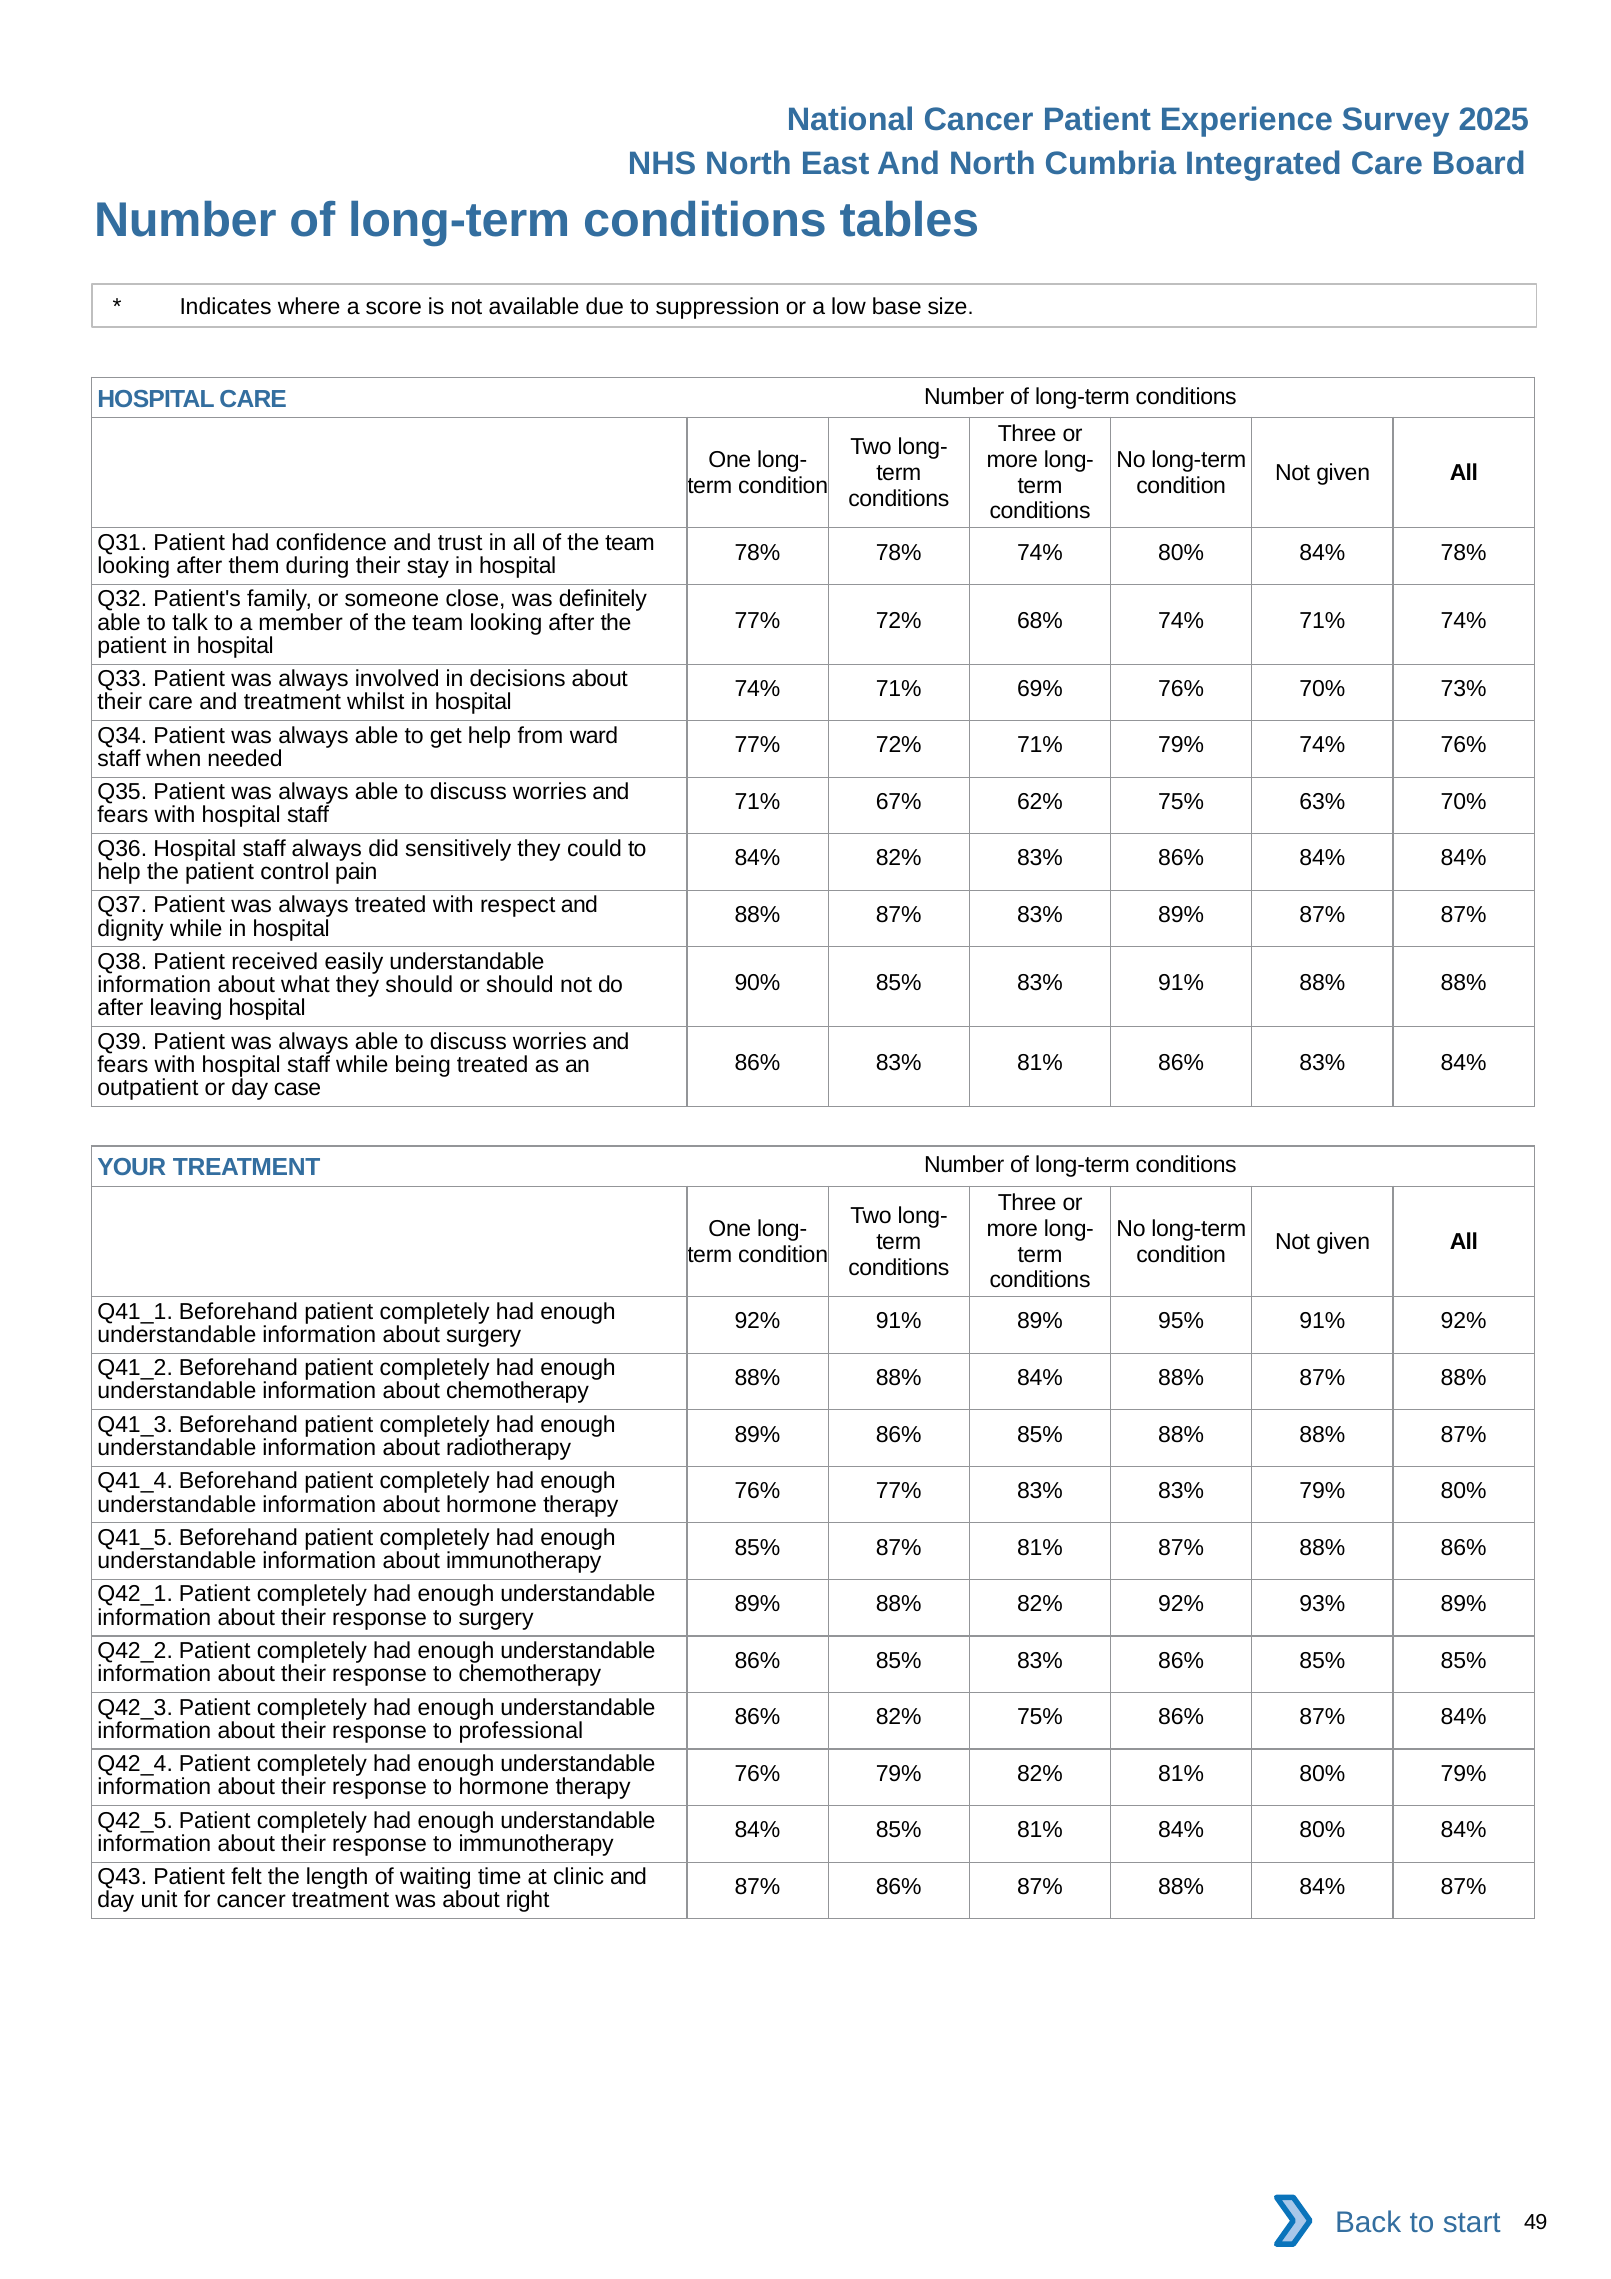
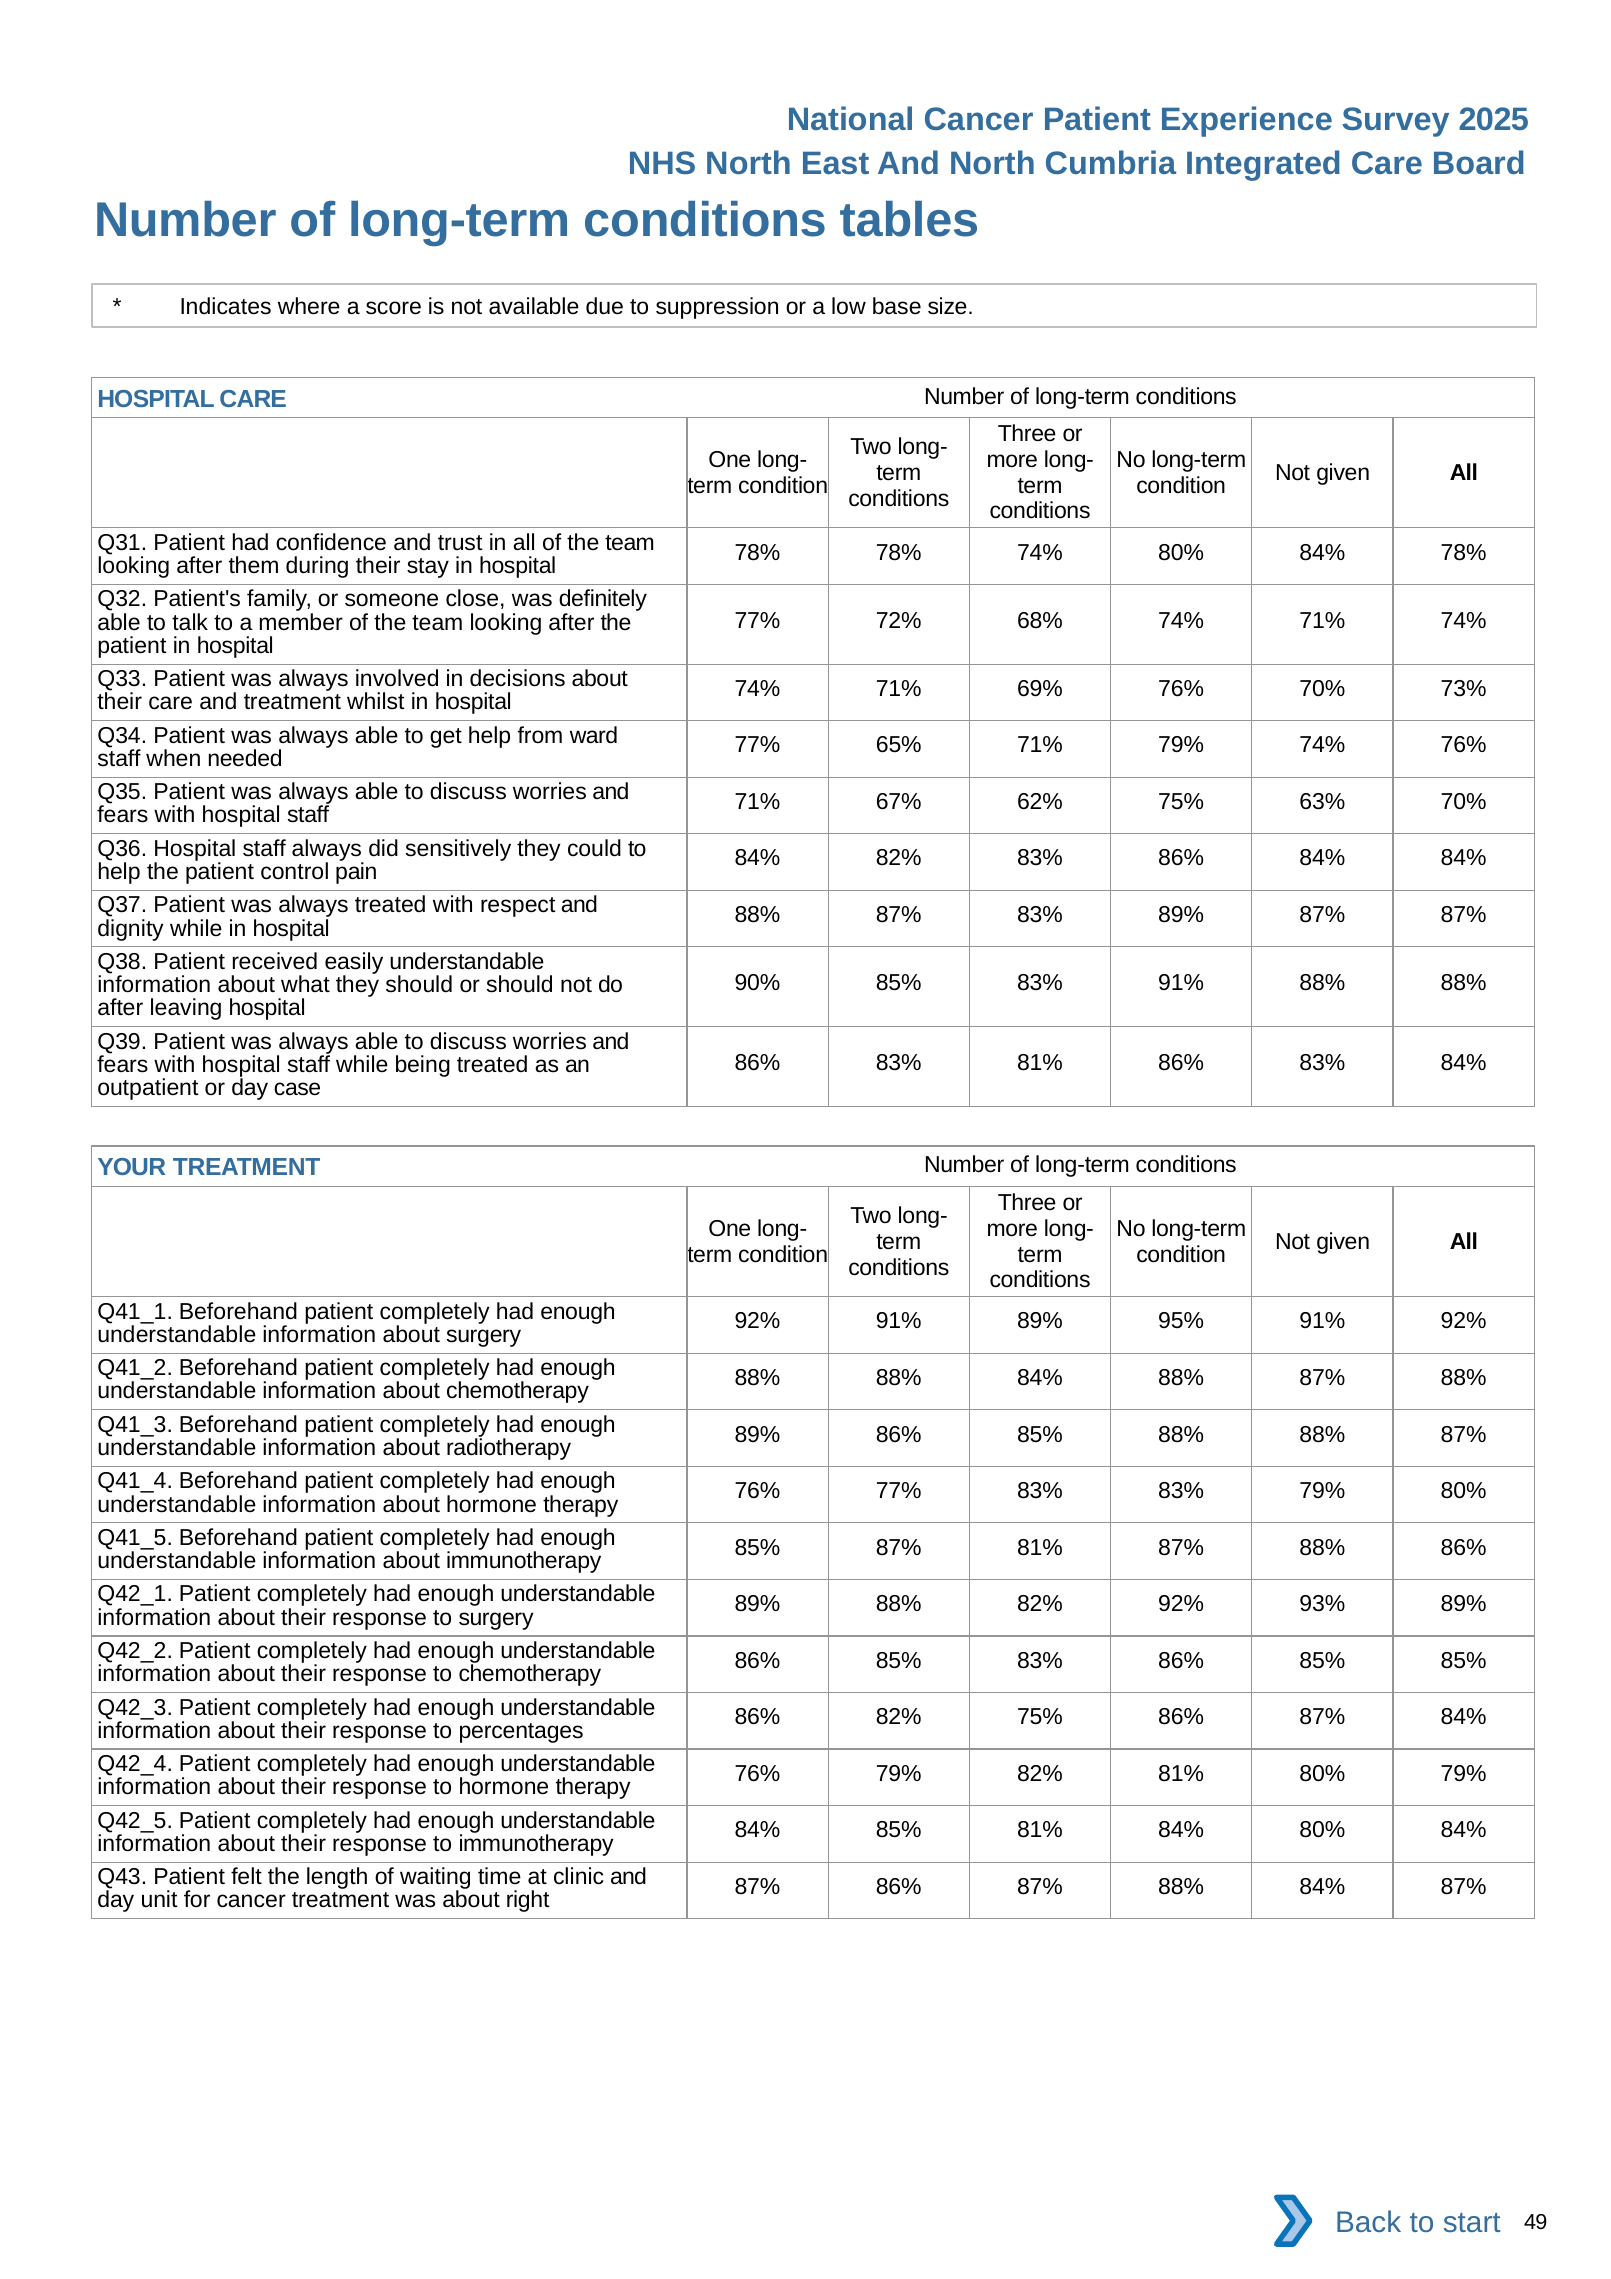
72%: 72% -> 65% (899, 746)
professional: professional -> percentages (521, 1731)
